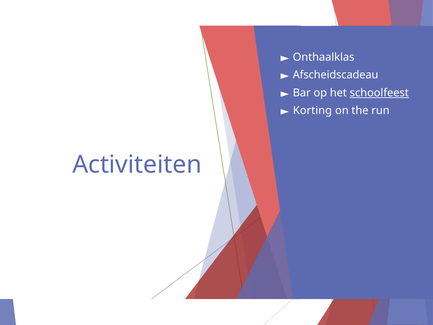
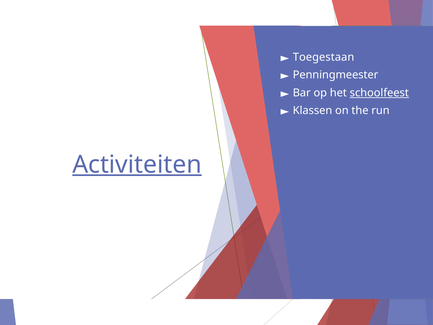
Onthaalklas: Onthaalklas -> Toegestaan (324, 57)
Afscheidscadeau: Afscheidscadeau -> Penningmeester (336, 75)
Korting: Korting -> Klassen (313, 110)
Activiteiten underline: none -> present (137, 164)
